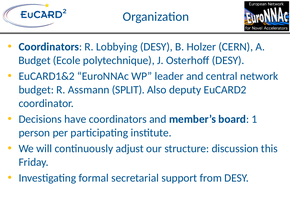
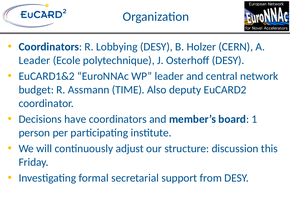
Budget: Budget -> Leader (34, 60)
SPLIT: SPLIT -> TIME (128, 90)
